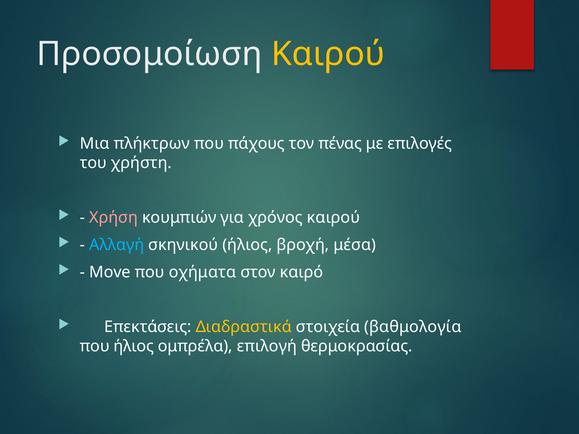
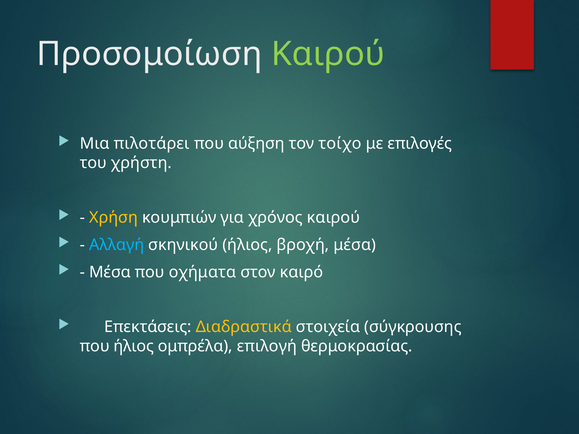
Καιρού colour: yellow -> light green (328, 54)
πλήκτρων: πλήκτρων -> πιλοτάρει (152, 144)
πάχους: πάχους -> αύξηση (256, 144)
πένας: πένας -> τοίχο (340, 144)
Χρήση colour: pink -> yellow (114, 218)
Move: Move -> Μέσα (110, 272)
βαθμολογία: βαθμολογία -> σύγκρουσης (413, 327)
